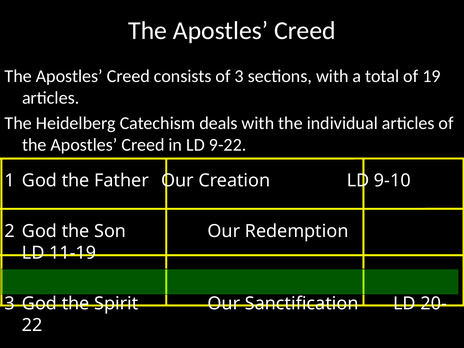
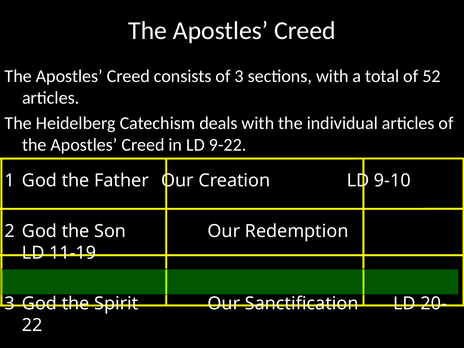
19: 19 -> 52 (431, 76)
